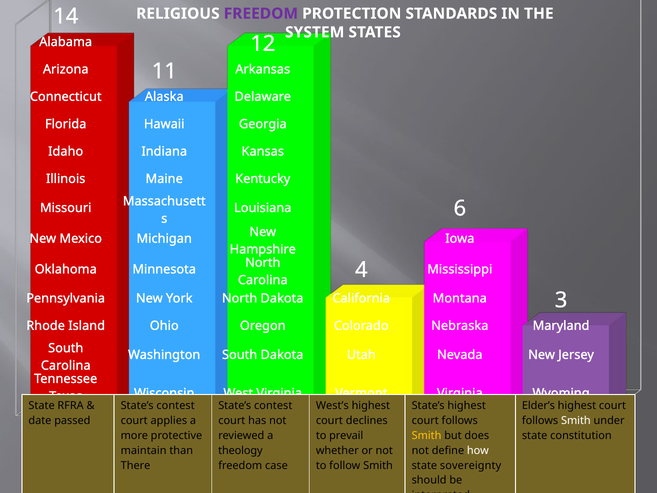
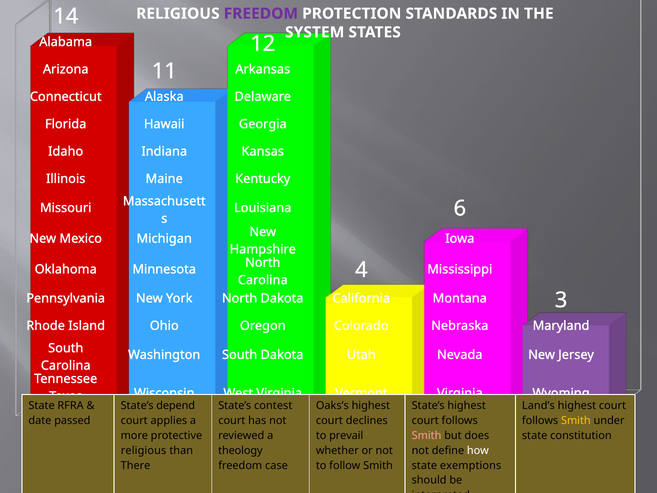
contest: contest -> depend (176, 406)
West’s: West’s -> Oaks’s (332, 406)
Elder’s: Elder’s -> Land’s (538, 406)
Smith colour: white -> yellow (576, 420)
Smith colour: yellow -> pink (427, 435)
maintain: maintain -> religious (144, 450)
sovereignty: sovereignty -> exemptions (471, 465)
